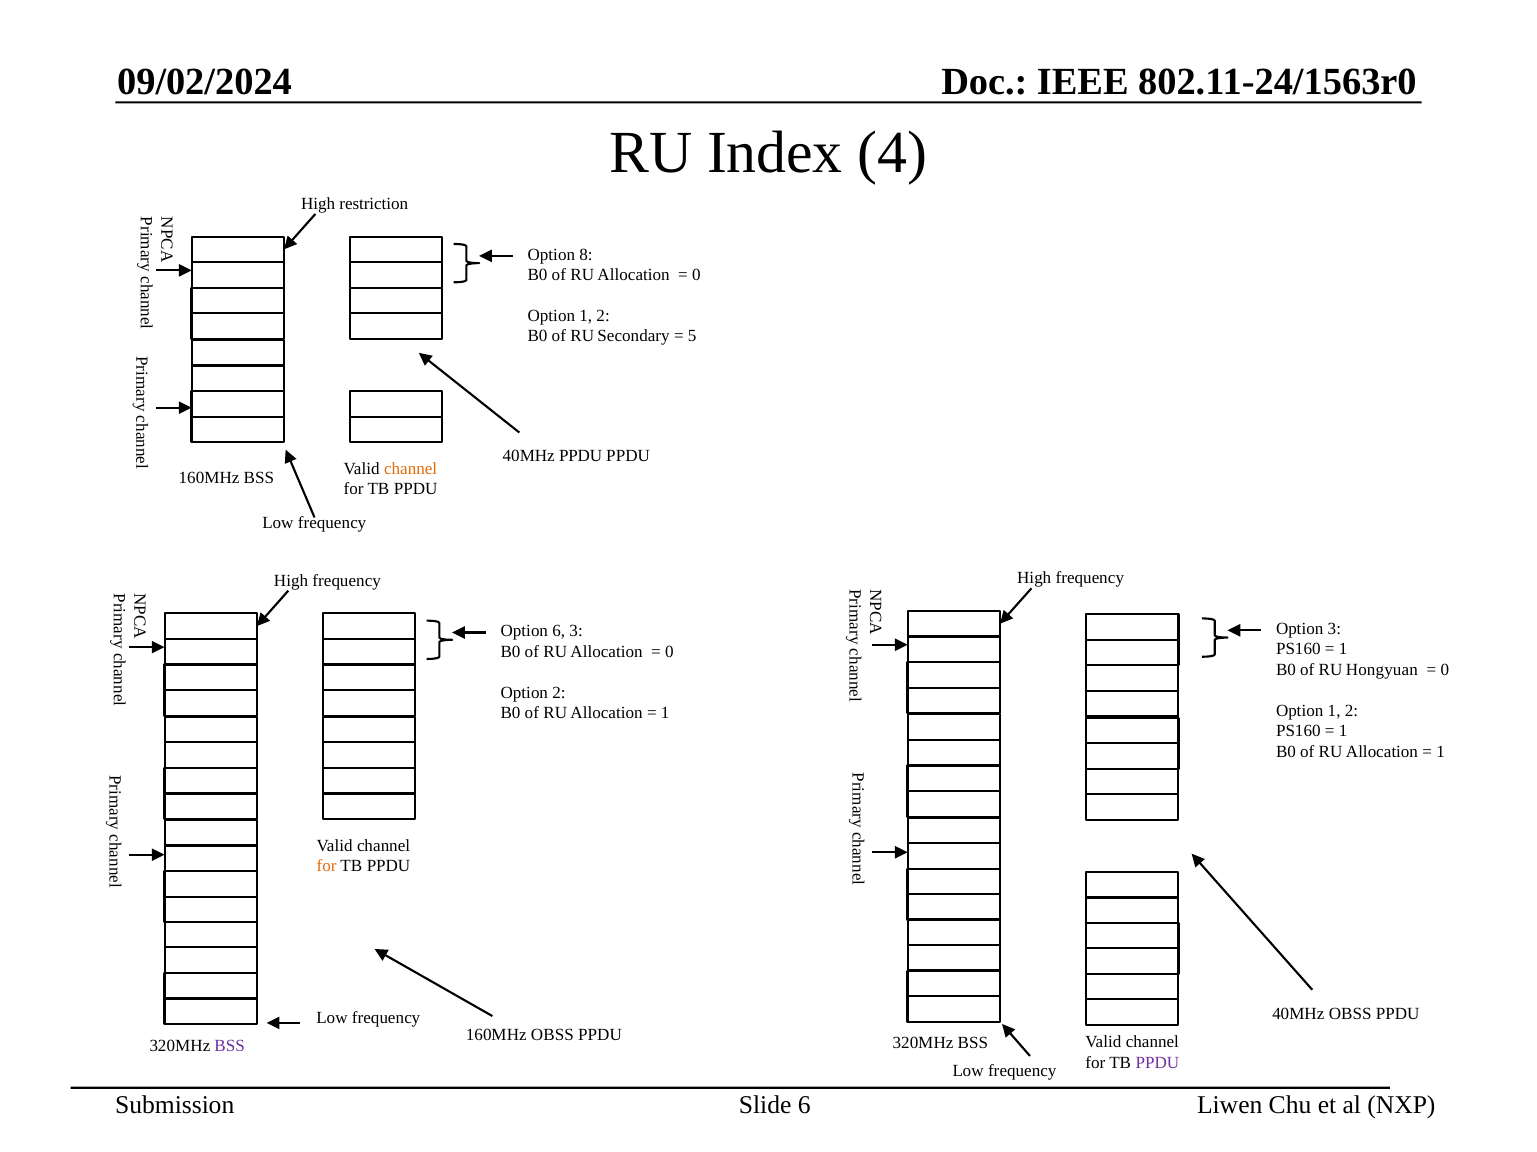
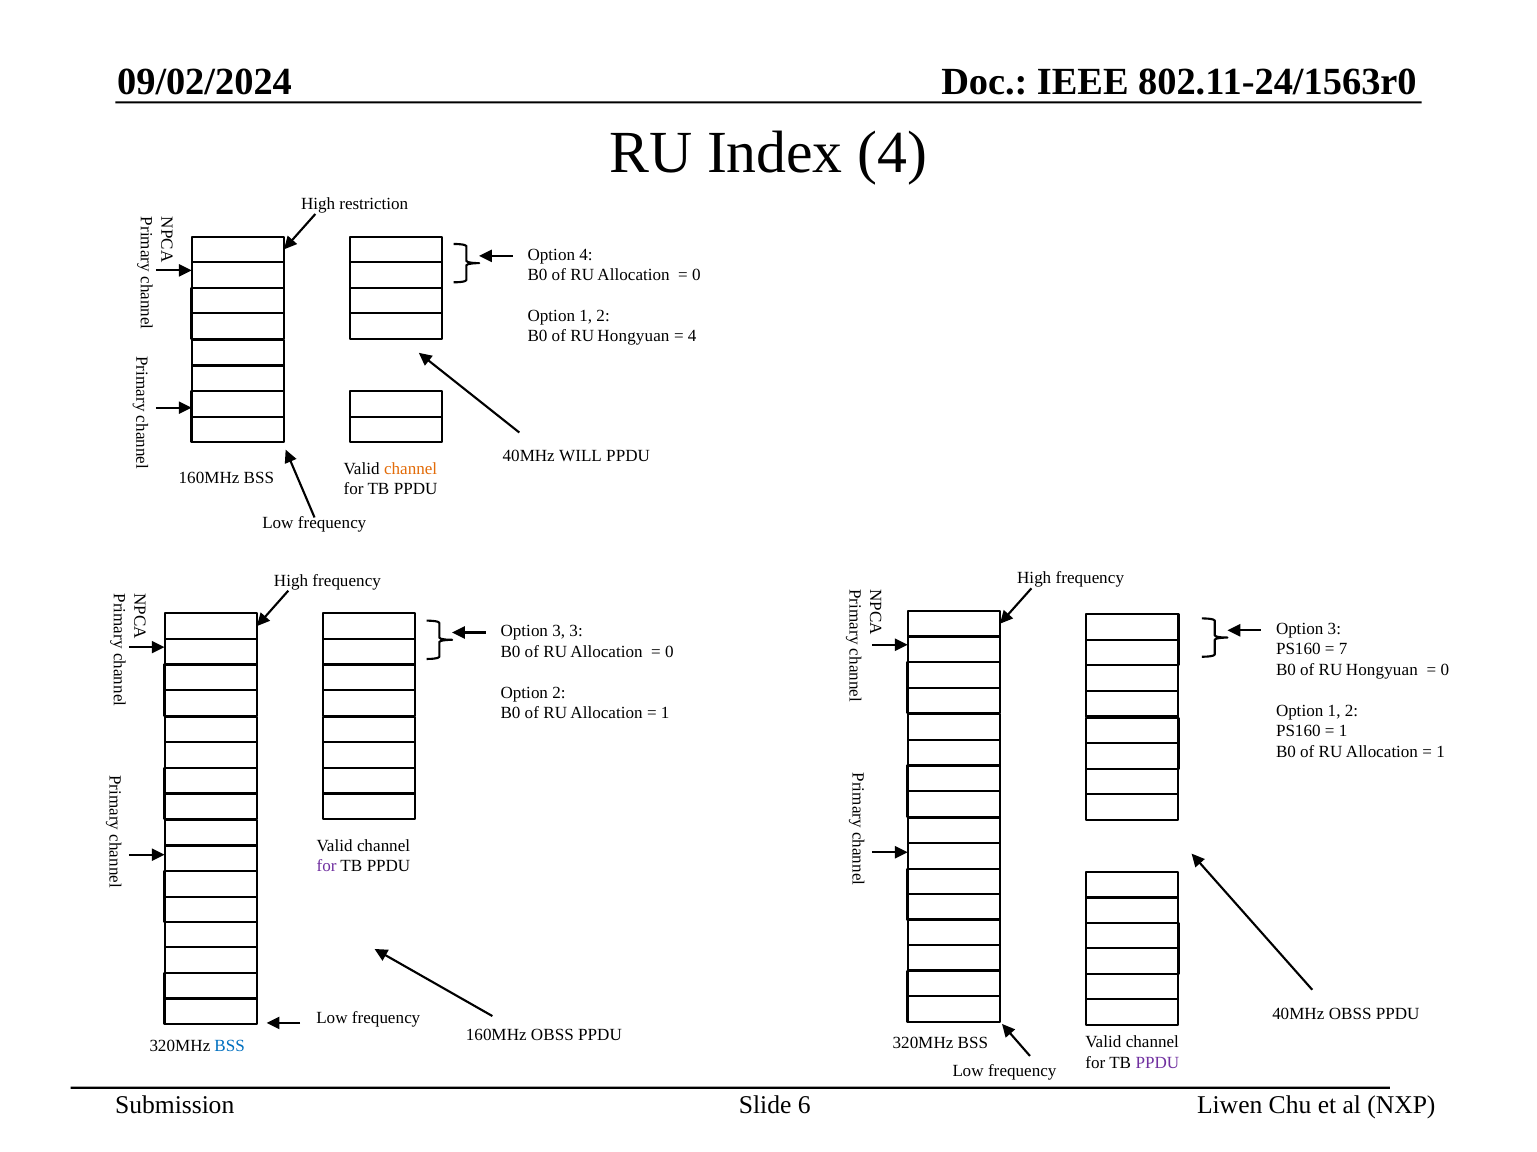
Option 8: 8 -> 4 (586, 255)
Secondary: Secondary -> Hongyuan (633, 336)
5: 5 -> 4 (692, 336)
40MHz PPDU: PPDU -> WILL (581, 456)
6: 6 -> 3 (559, 632)
1: 1 -> 7 (1343, 650)
for colour: orange -> purple (327, 866)
BSS colour: purple -> blue (230, 1046)
